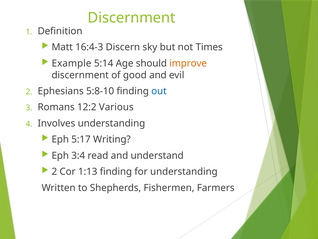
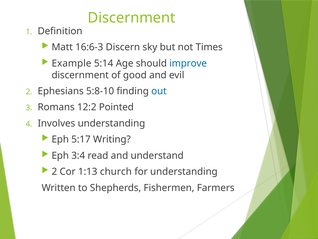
16:4-3: 16:4-3 -> 16:6-3 (89, 47)
improve colour: orange -> blue (188, 63)
Various: Various -> Pointed (116, 107)
1:13 finding: finding -> church (116, 171)
